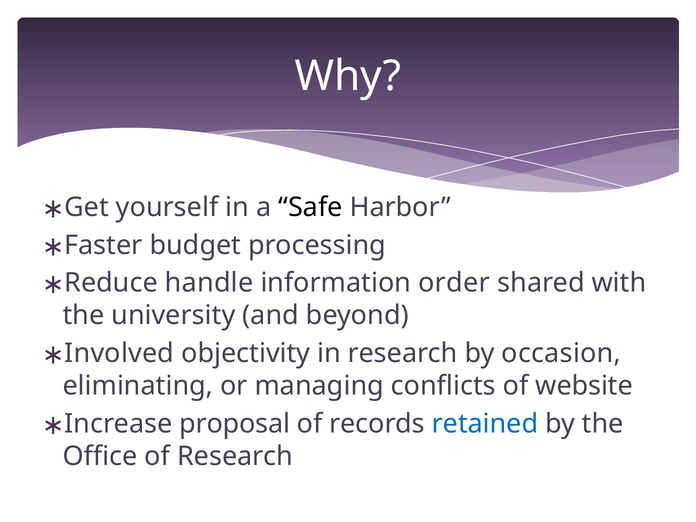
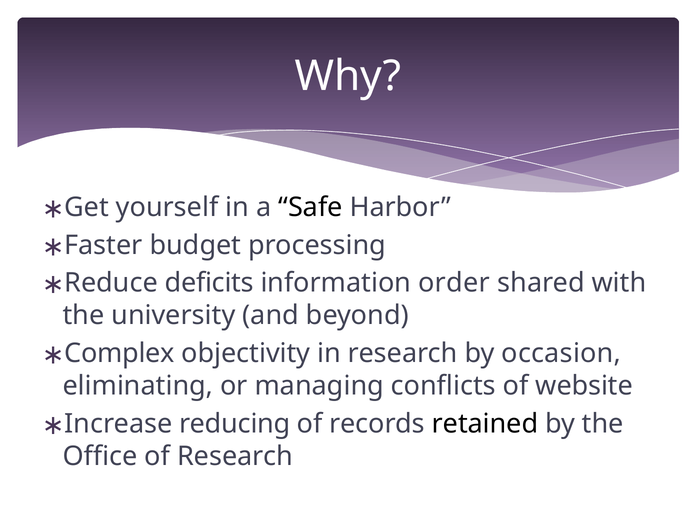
handle: handle -> deficits (209, 283)
Involved: Involved -> Complex (119, 353)
proposal: proposal -> reducing (235, 424)
retained colour: blue -> black (485, 424)
